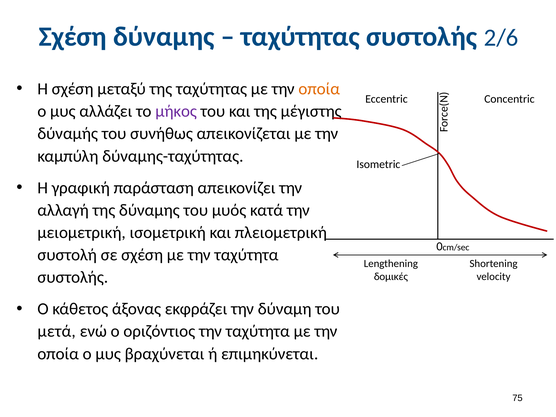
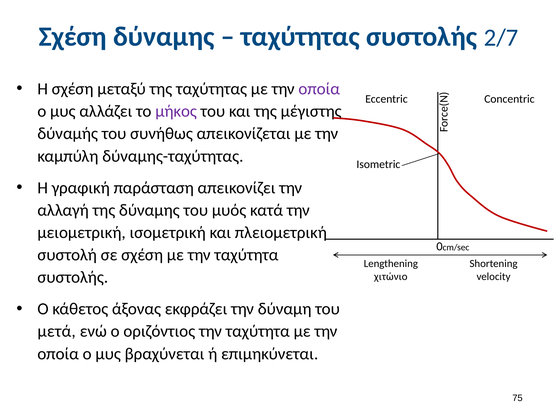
2/6: 2/6 -> 2/7 (501, 38)
οποία colour: orange -> purple (319, 89)
δομικές: δομικές -> χιτώνιο (391, 276)
